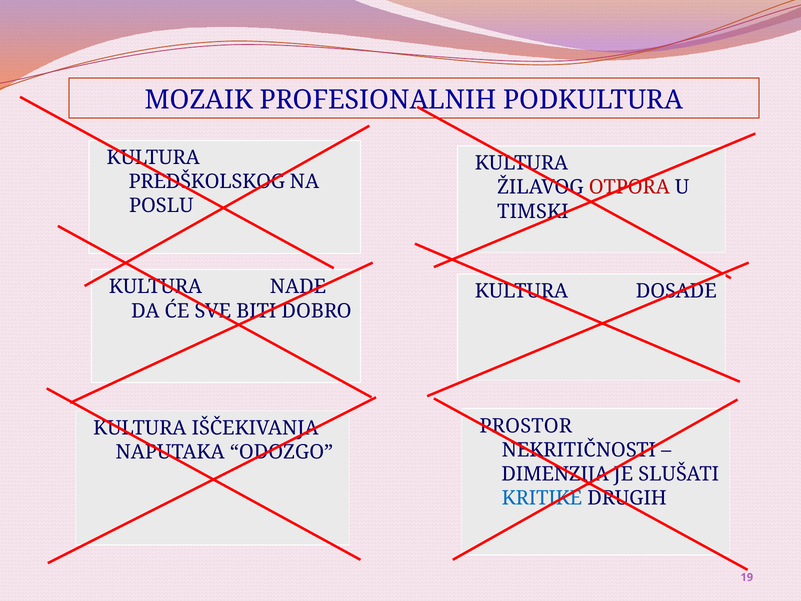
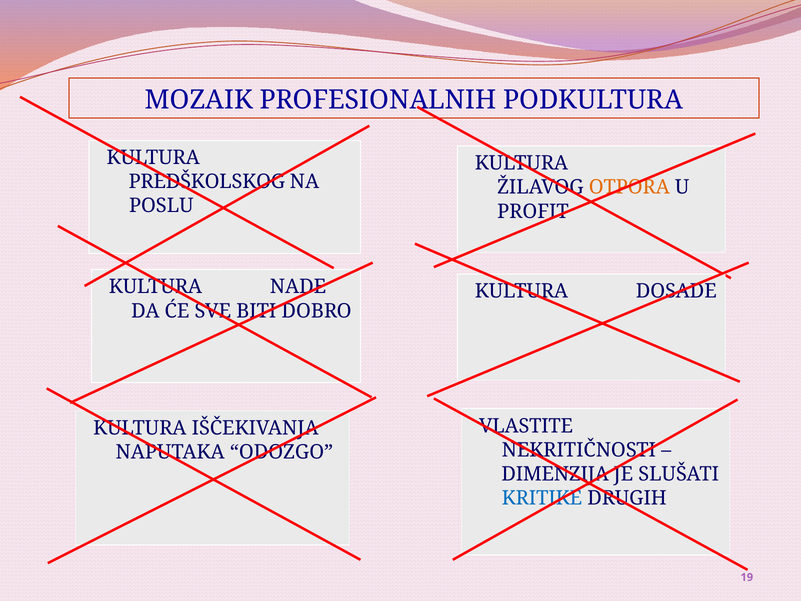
OTPORA colour: red -> orange (629, 187)
TIMSKI: TIMSKI -> PROFIT (533, 211)
PROSTOR: PROSTOR -> VLASTITE (526, 426)
